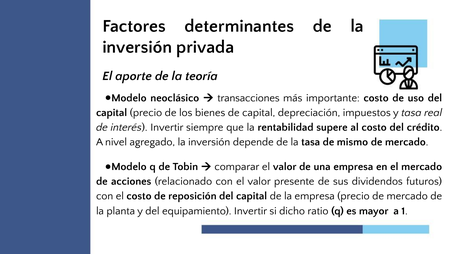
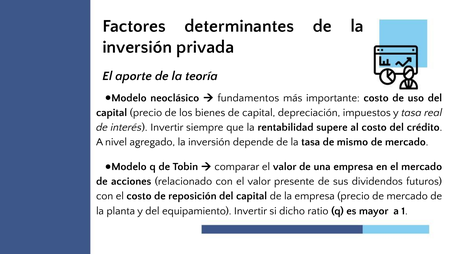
transacciones: transacciones -> fundamentos (248, 98)
